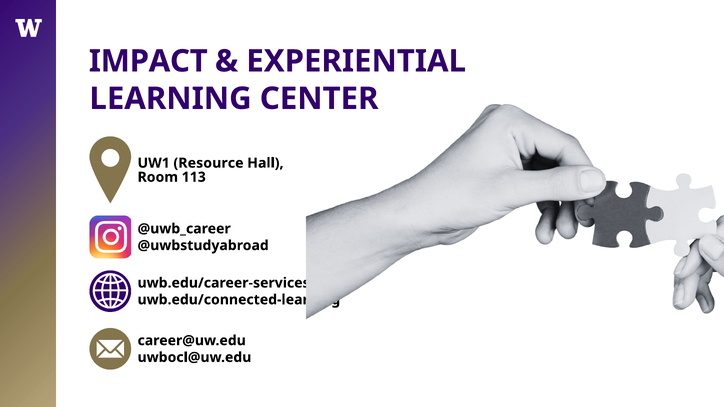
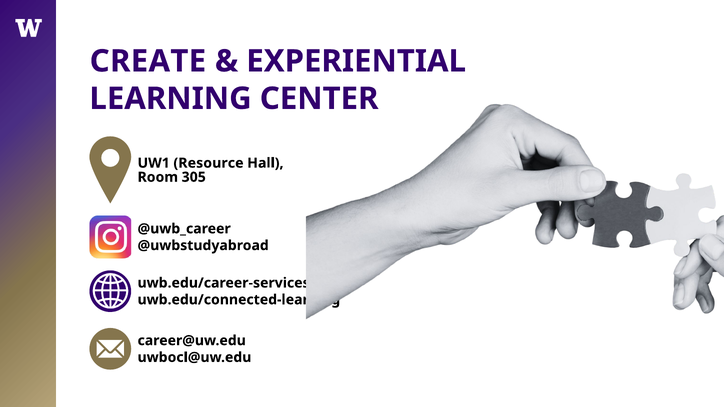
IMPACT: IMPACT -> CREATE (148, 61)
113: 113 -> 305 (194, 177)
